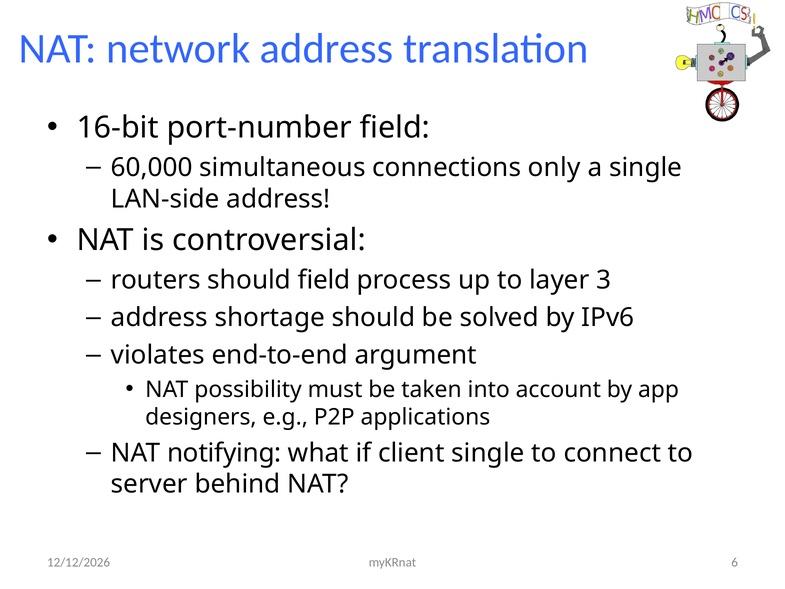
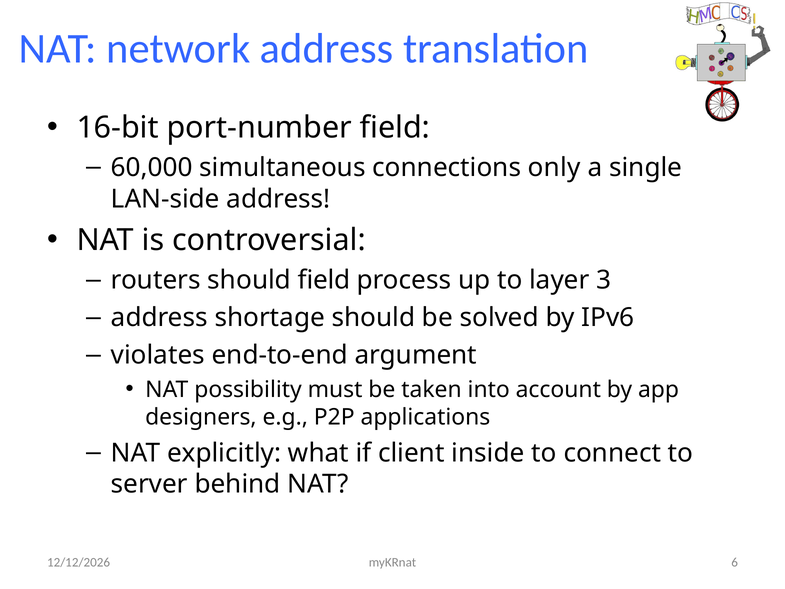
notifying: notifying -> explicitly (224, 453)
client single: single -> inside (488, 453)
